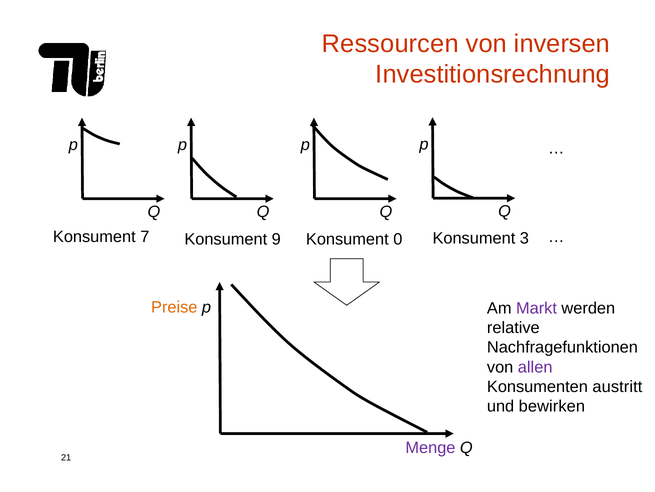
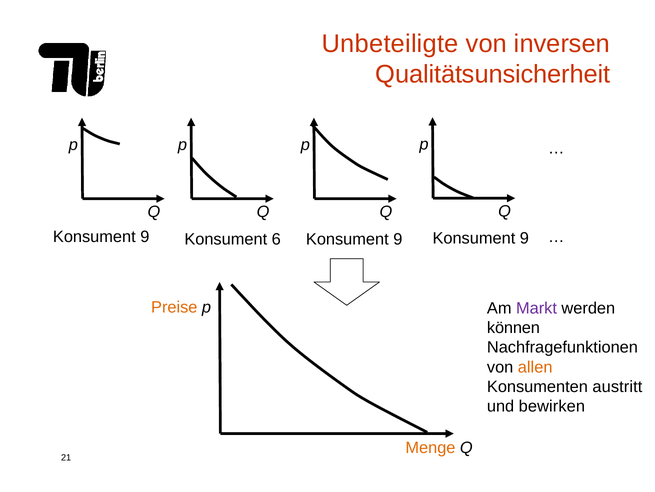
Ressourcen: Ressourcen -> Unbeteiligte (390, 44)
Investitionsrechnung: Investitionsrechnung -> Qualitätsunsicherheit (493, 74)
7: 7 -> 9 (145, 236)
9: 9 -> 6 (276, 239)
0: 0 -> 9 (398, 239)
3: 3 -> 9 (524, 238)
relative: relative -> können (513, 327)
allen colour: purple -> orange (535, 367)
Menge colour: purple -> orange (430, 447)
